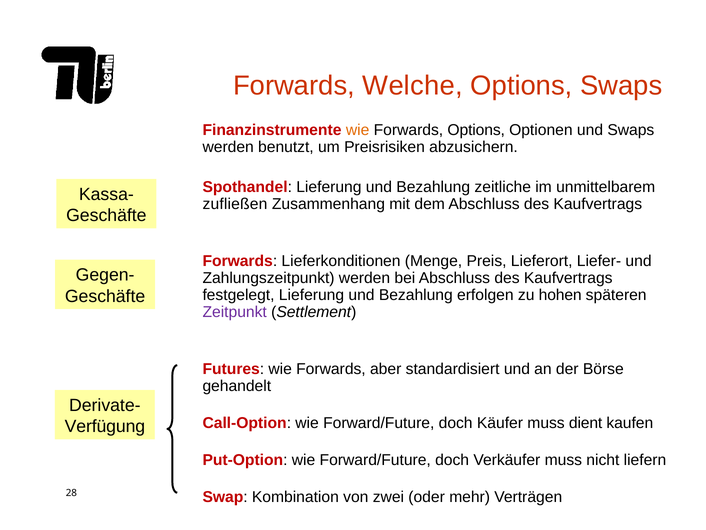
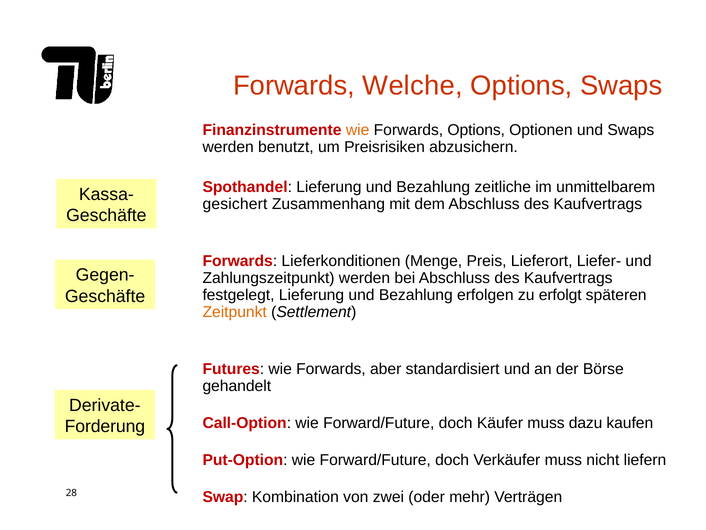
zufließen: zufließen -> gesichert (235, 204)
hohen: hohen -> erfolgt (560, 295)
Zeitpunkt colour: purple -> orange (235, 312)
dient: dient -> dazu (586, 423)
Verfügung: Verfügung -> Forderung (105, 426)
